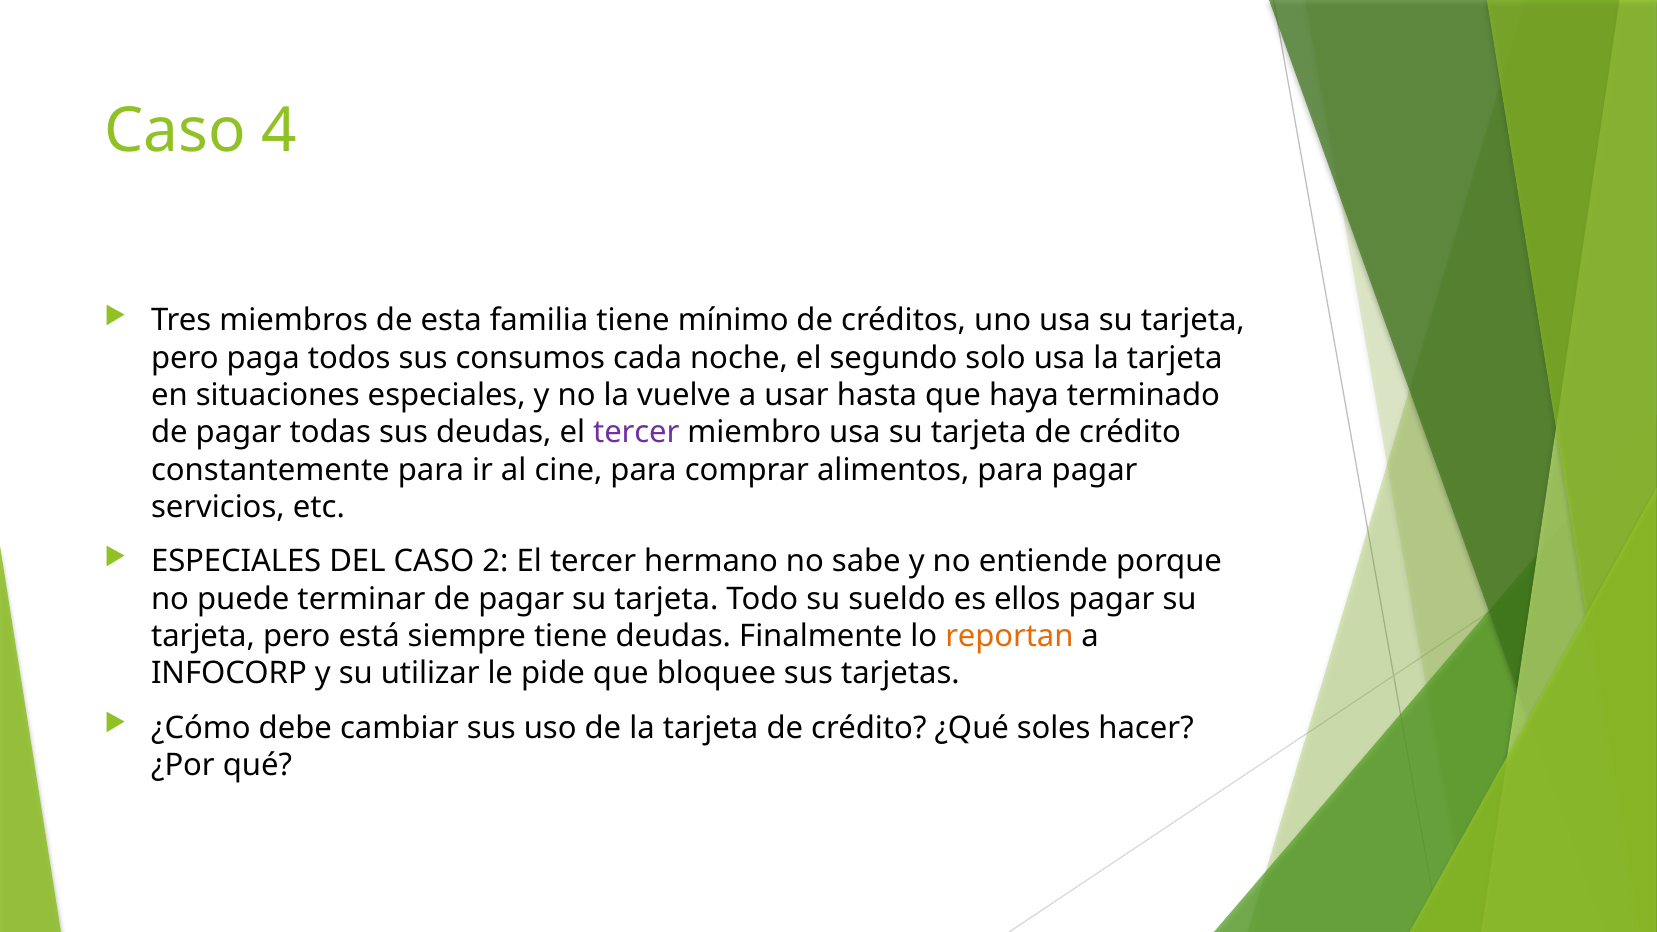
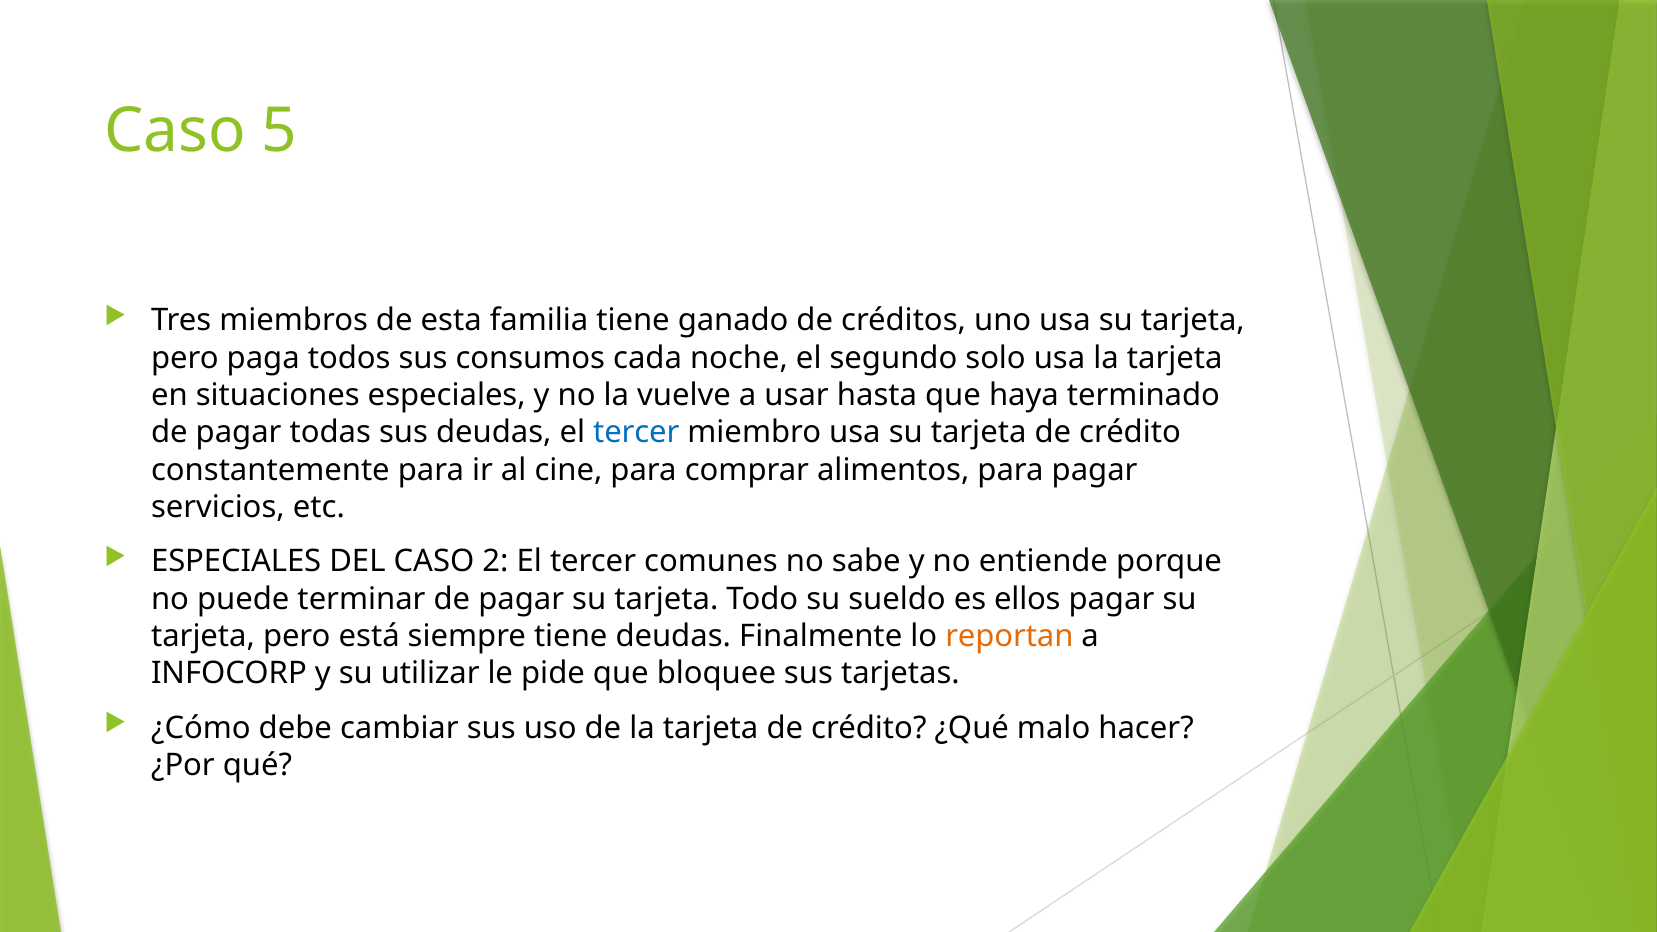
4: 4 -> 5 (280, 131)
mínimo: mínimo -> ganado (733, 321)
tercer colour: purple -> blue (636, 433)
hermano: hermano -> comunes (711, 562)
soles: soles -> malo (1054, 728)
